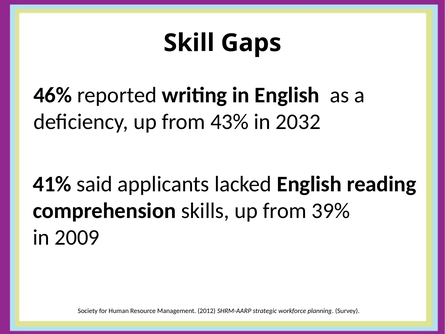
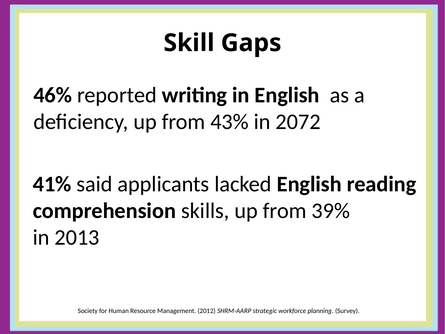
2032: 2032 -> 2072 (298, 122)
2009: 2009 -> 2013 (77, 237)
